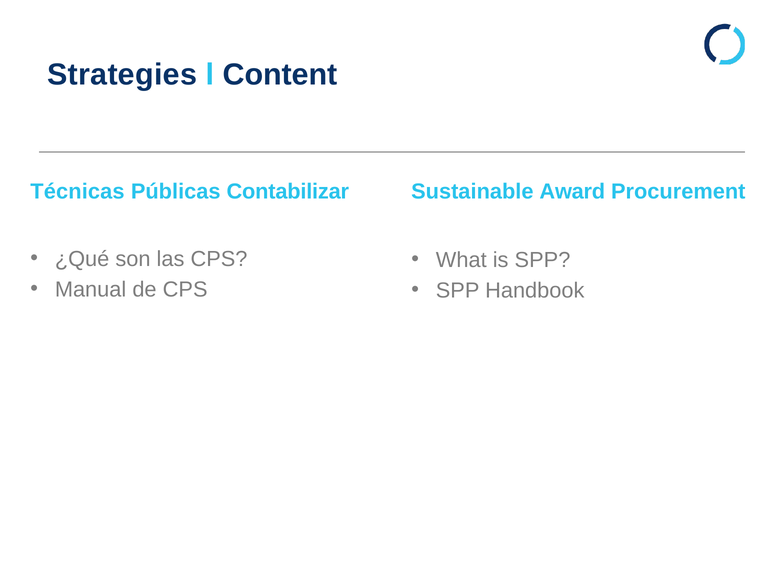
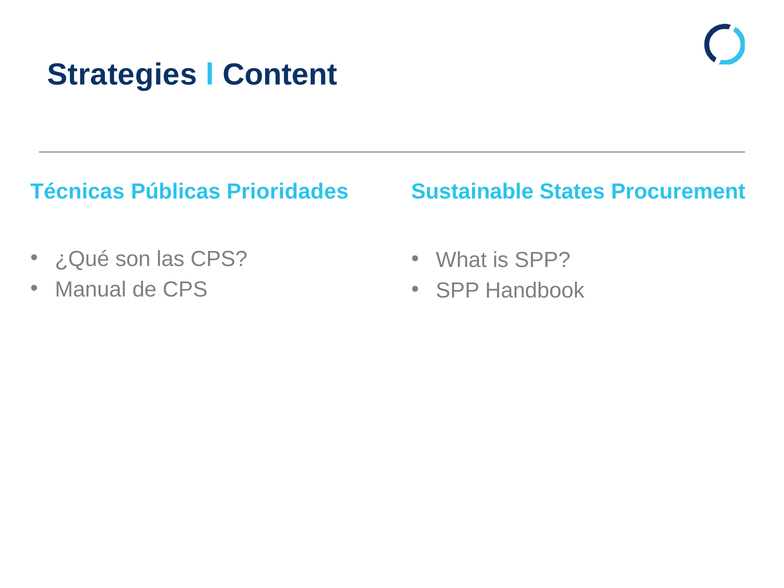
Award: Award -> States (572, 192)
Contabilizar: Contabilizar -> Prioridades (288, 192)
